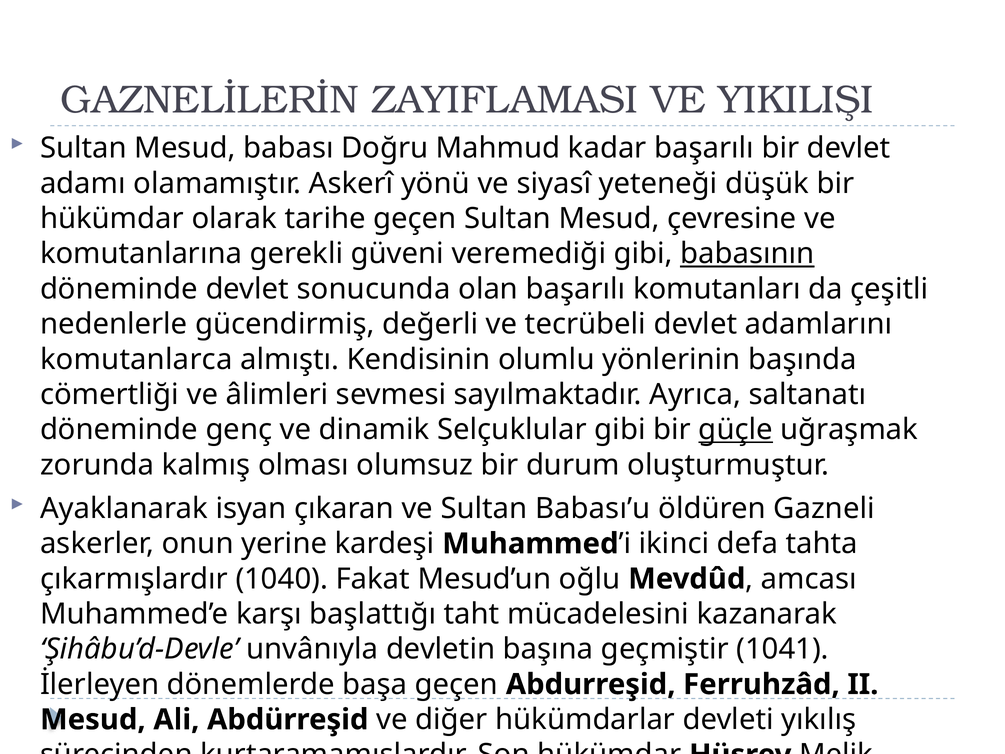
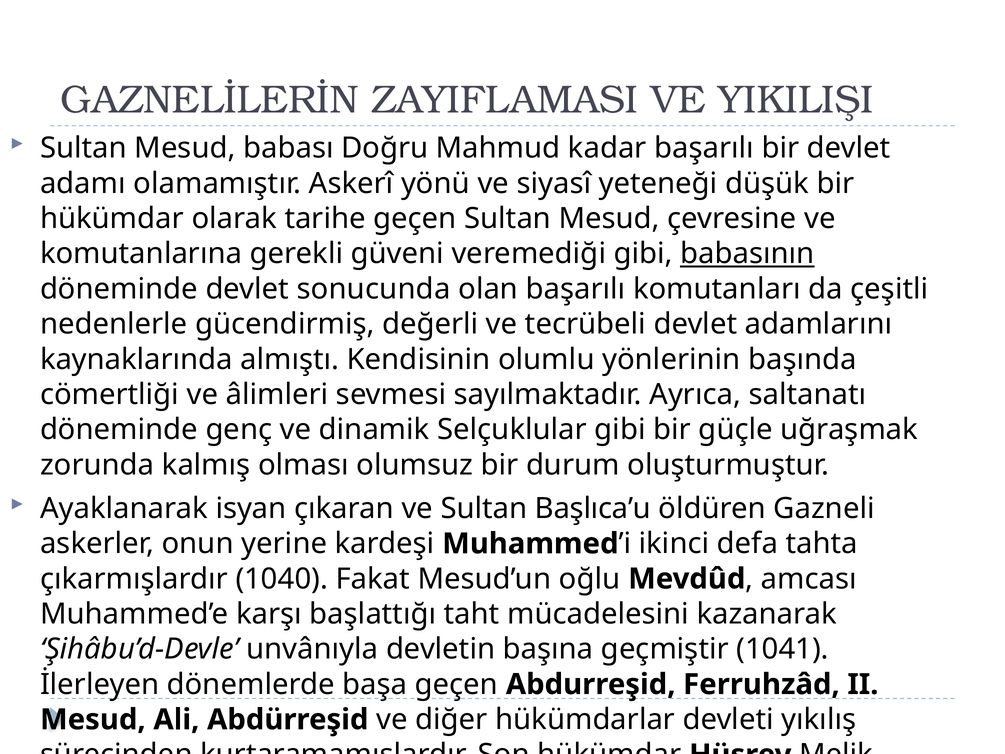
komutanlarca: komutanlarca -> kaynaklarında (136, 359)
güçle underline: present -> none (736, 430)
Babası’u: Babası’u -> Başlıca’u (593, 508)
